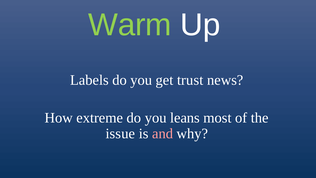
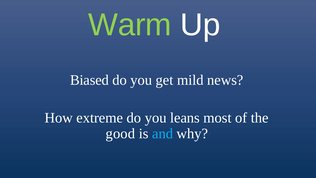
Labels: Labels -> Biased (89, 80)
trust: trust -> mild (190, 80)
issue: issue -> good (120, 133)
and colour: pink -> light blue (163, 133)
